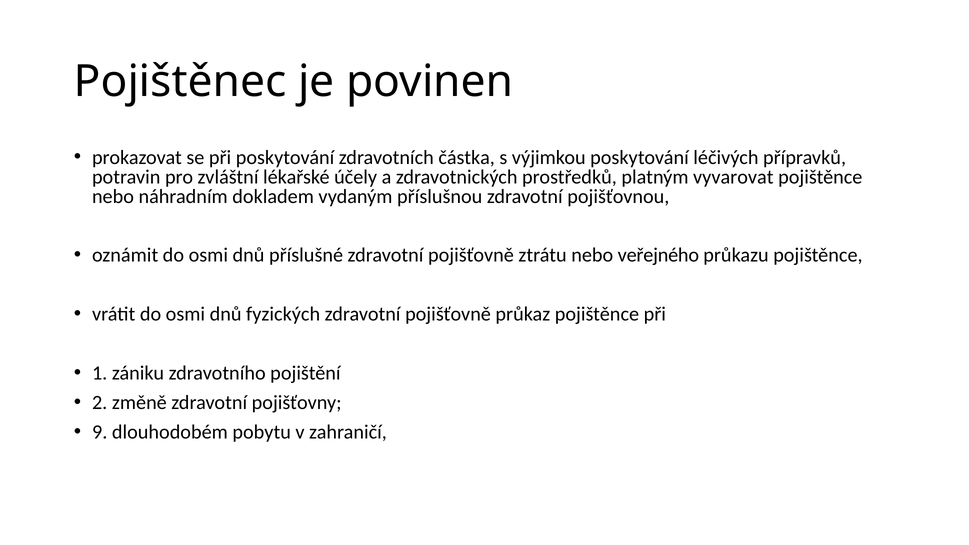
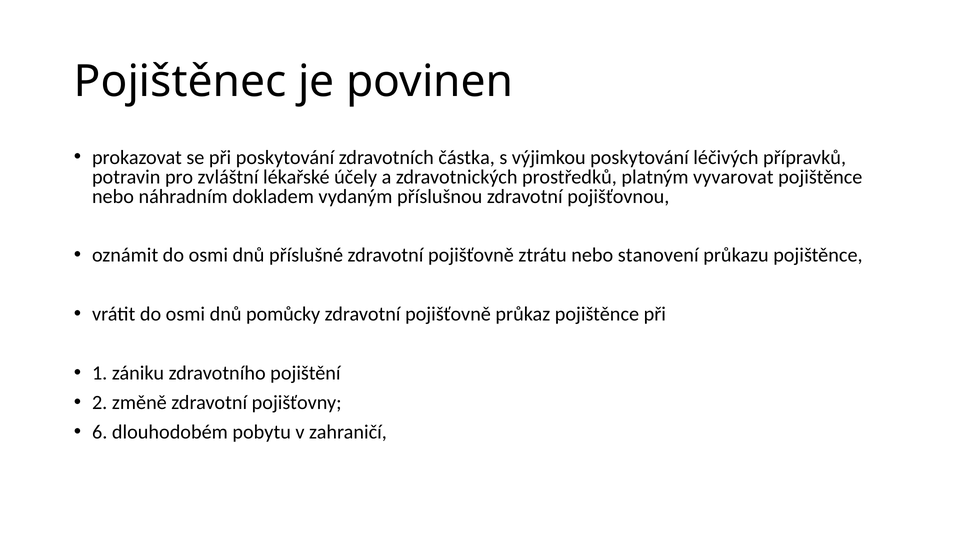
veřejného: veřejného -> stanovení (658, 255)
fyzických: fyzických -> pomůcky (283, 314)
9: 9 -> 6 (100, 432)
